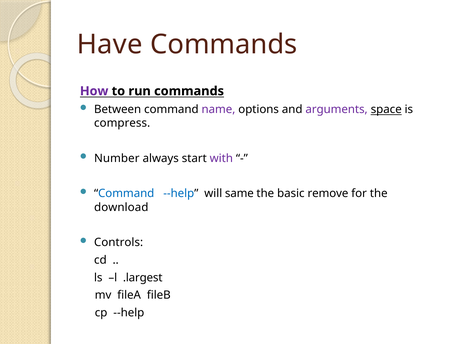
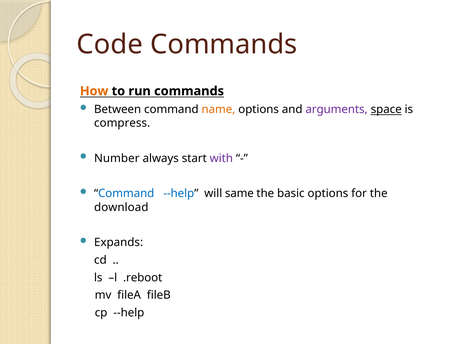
Have: Have -> Code (110, 44)
How colour: purple -> orange (94, 91)
name colour: purple -> orange (218, 109)
basic remove: remove -> options (328, 194)
Controls: Controls -> Expands (119, 243)
.largest: .largest -> .reboot (143, 278)
